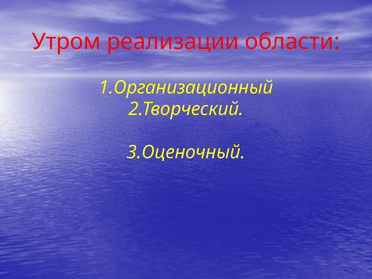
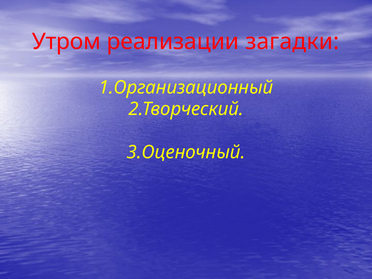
области: области -> загадки (292, 42)
